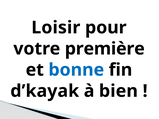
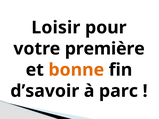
bonne colour: blue -> orange (76, 70)
d’kayak: d’kayak -> d’savoir (45, 91)
bien: bien -> parc (118, 91)
